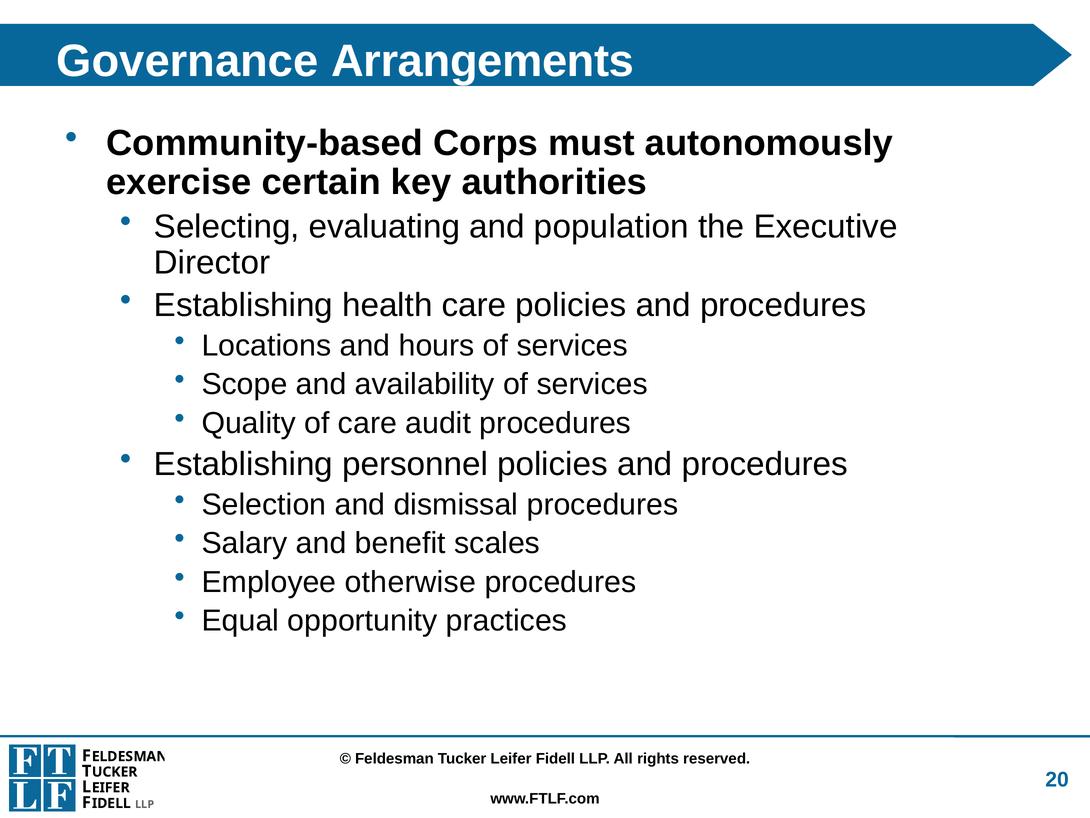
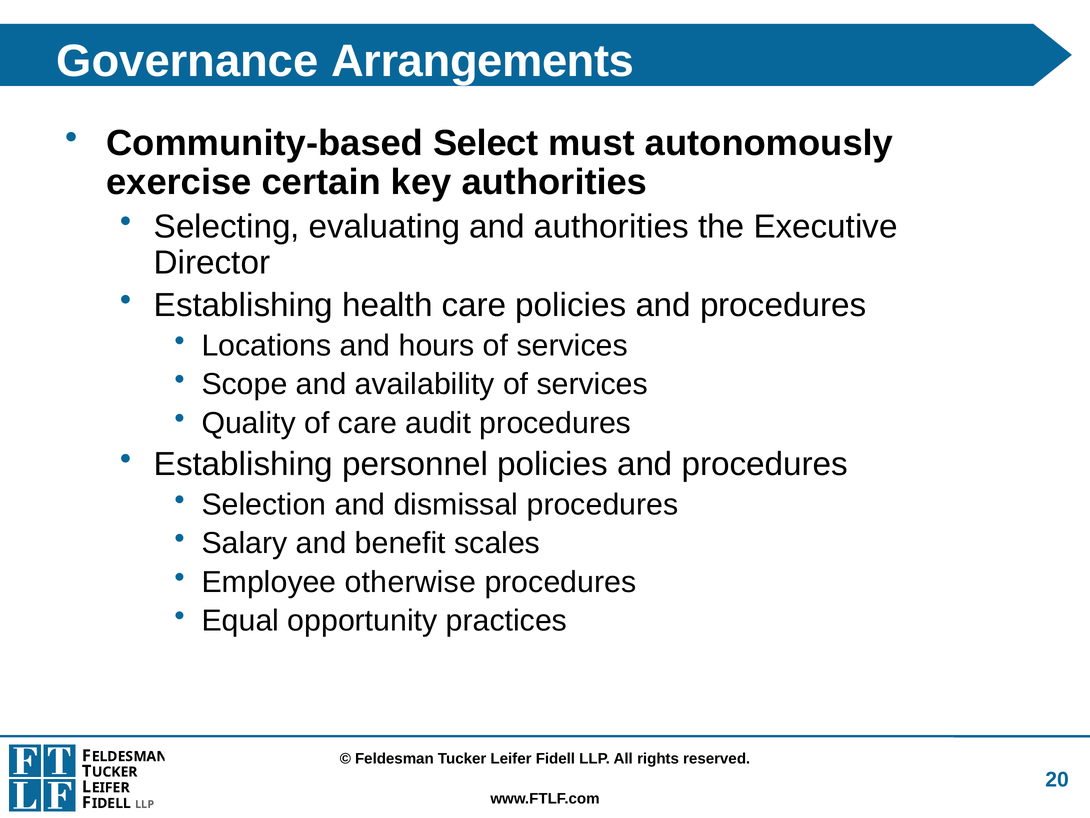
Corps: Corps -> Select (486, 143)
and population: population -> authorities (611, 226)
